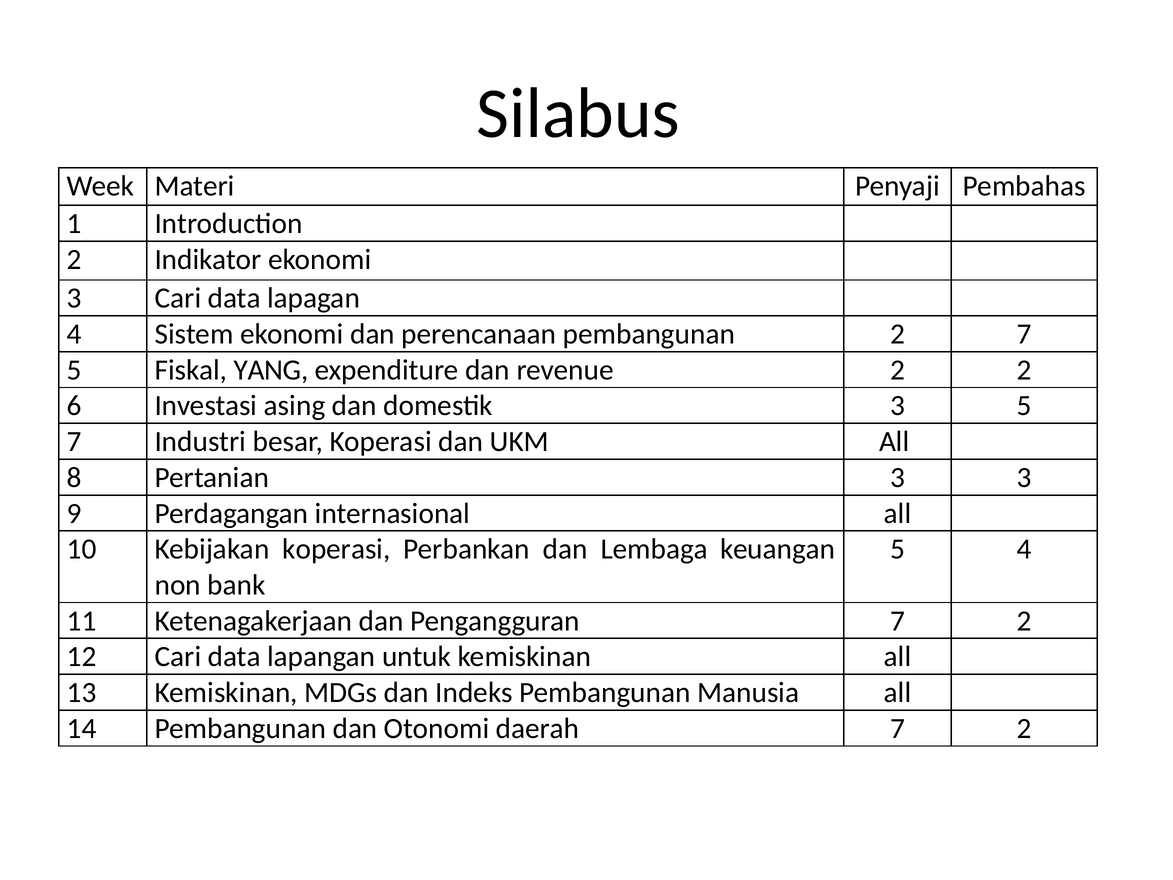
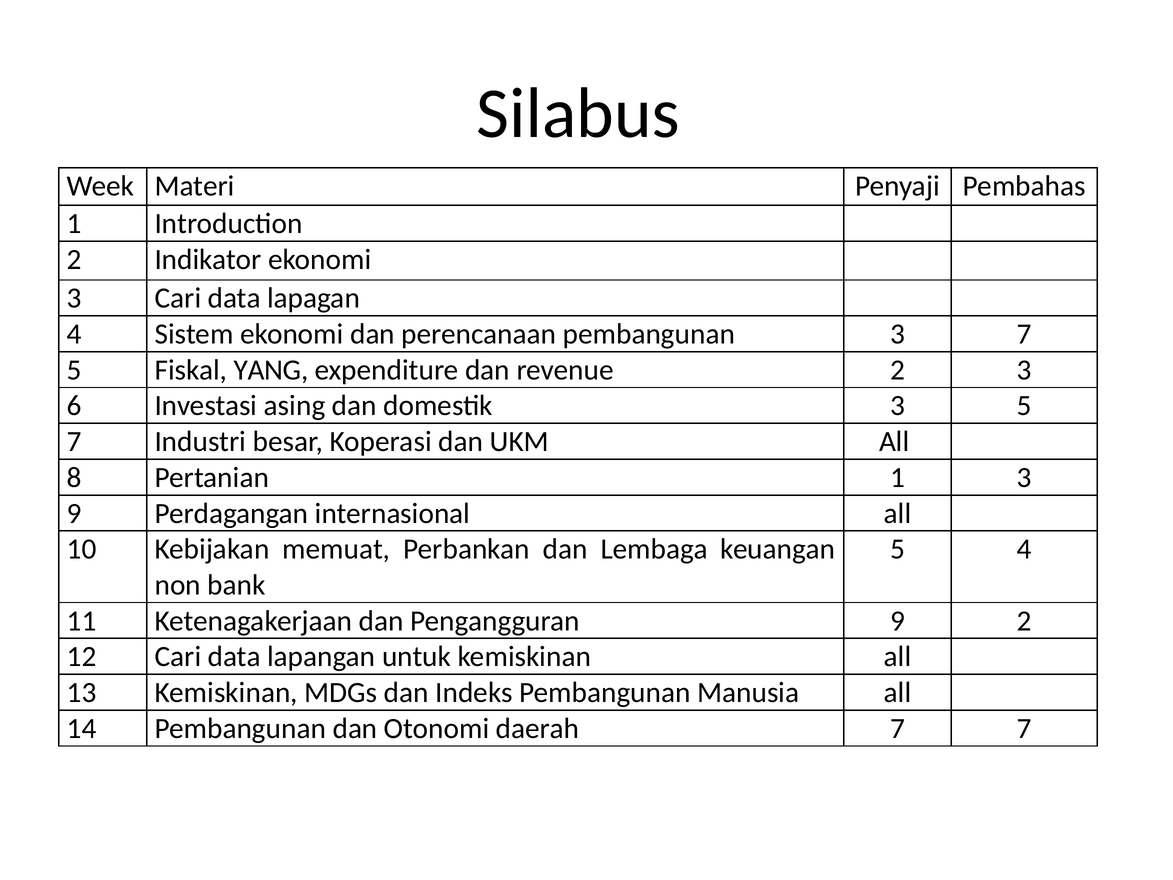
pembangunan 2: 2 -> 3 (898, 334)
2 2: 2 -> 3 (1024, 370)
Pertanian 3: 3 -> 1 (898, 477)
Kebijakan koperasi: koperasi -> memuat (336, 549)
Pengangguran 7: 7 -> 9 (898, 621)
daerah 7 2: 2 -> 7 (1024, 728)
